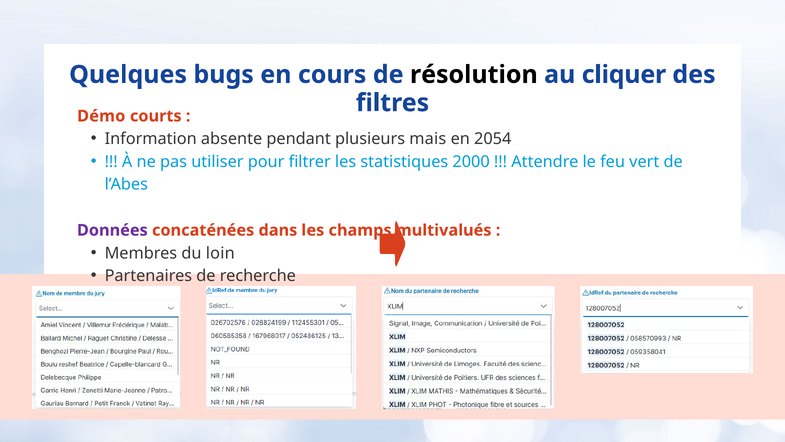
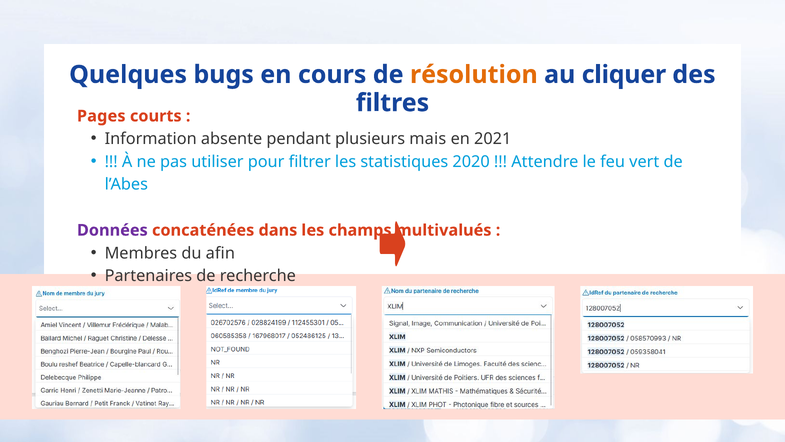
résolution colour: black -> orange (474, 75)
Démo: Démo -> Pages (101, 116)
2054: 2054 -> 2021 (493, 139)
2000: 2000 -> 2020 (471, 162)
loin: loin -> afin (220, 253)
